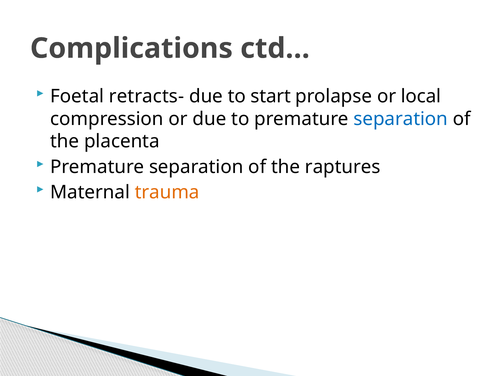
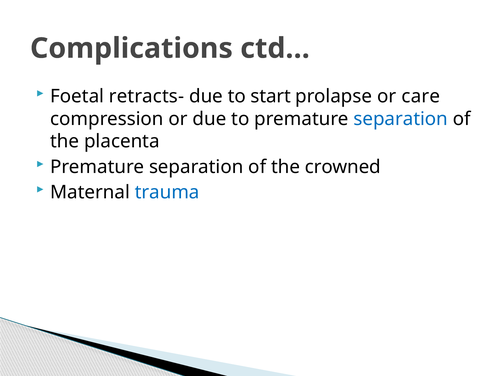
local: local -> care (421, 96)
raptures: raptures -> crowned (343, 167)
trauma colour: orange -> blue (167, 192)
